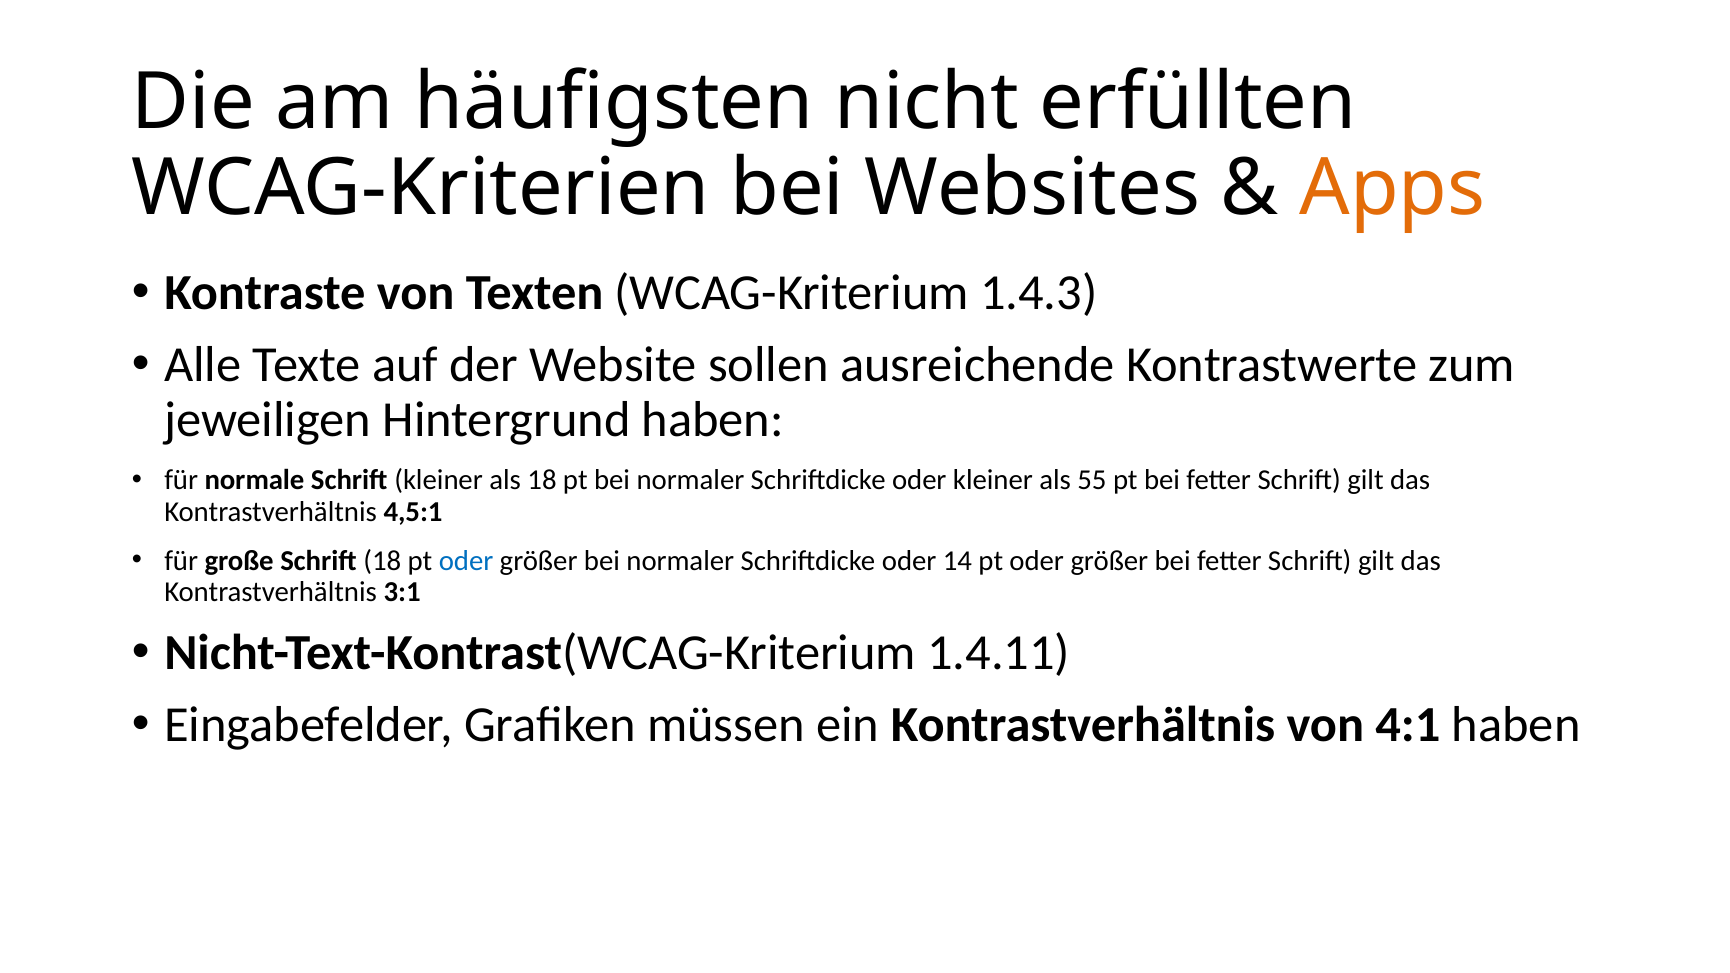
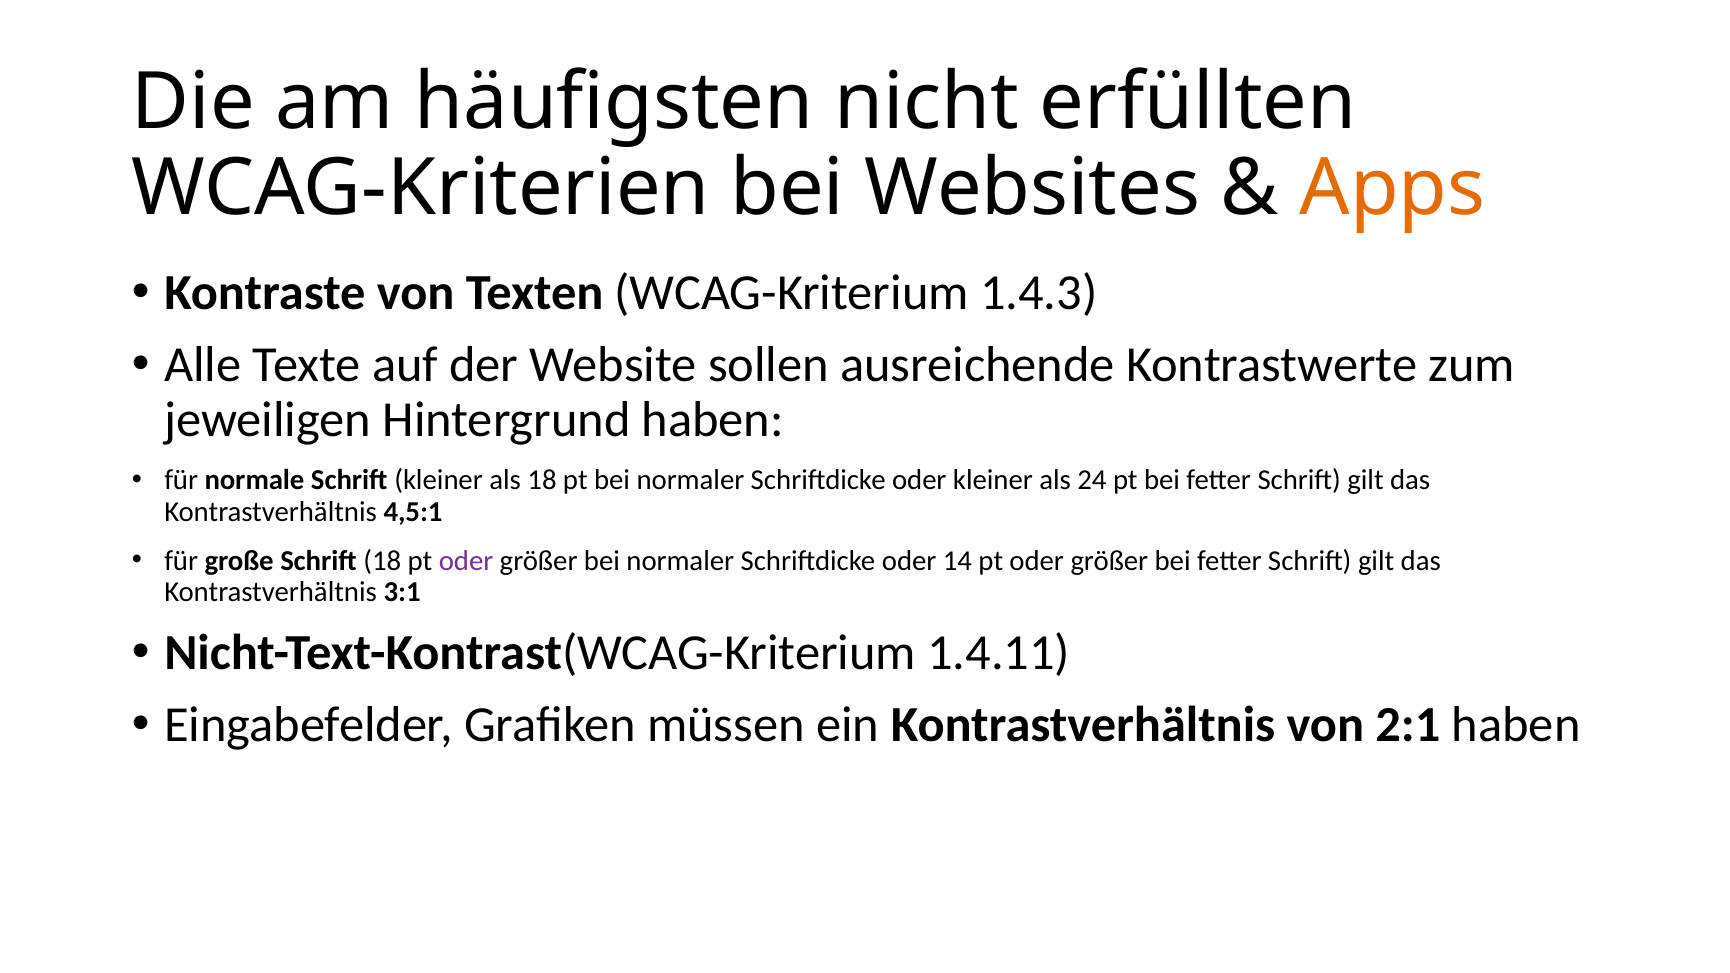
55: 55 -> 24 (1092, 480)
oder colour: blue -> purple (466, 561)
4:1: 4:1 -> 2:1 (1408, 725)
